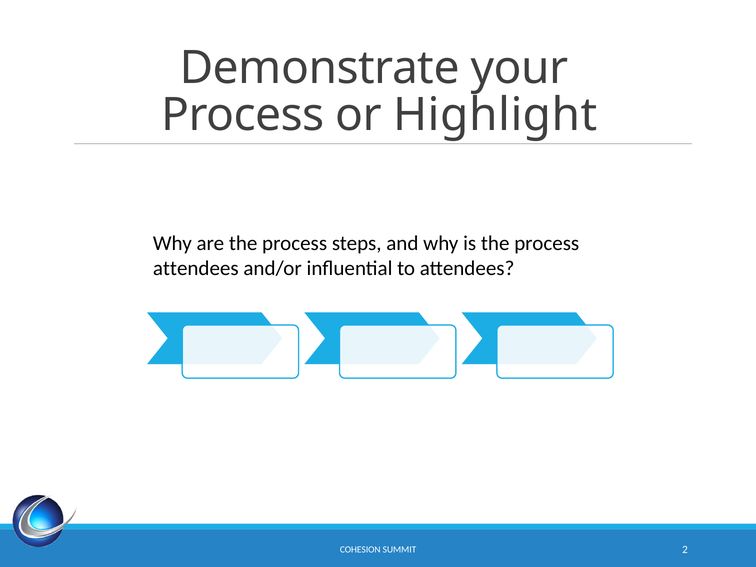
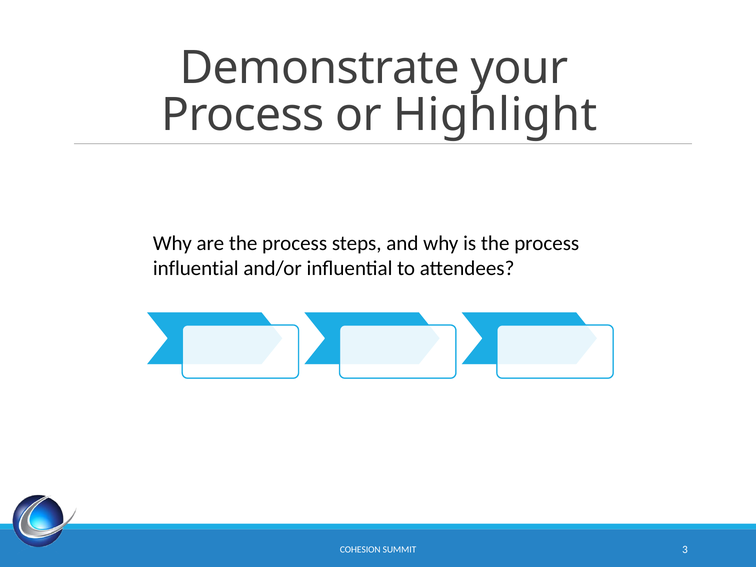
attendees: attendees -> influential (196, 268)
2: 2 -> 3 (685, 550)
